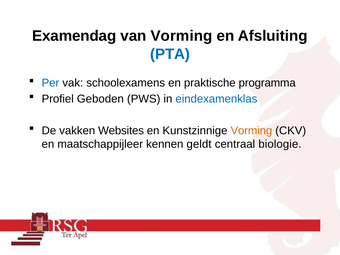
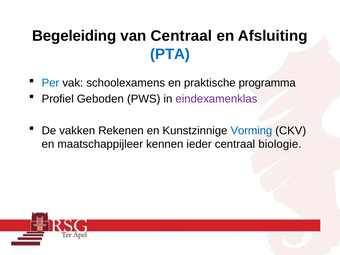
Examendag: Examendag -> Begeleiding (74, 36)
van Vorming: Vorming -> Centraal (181, 36)
eindexamenklas colour: blue -> purple (216, 99)
Websites: Websites -> Rekenen (121, 131)
Vorming colour: orange -> blue (251, 131)
geldt: geldt -> ieder (199, 144)
